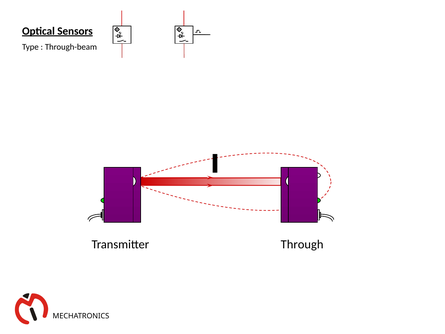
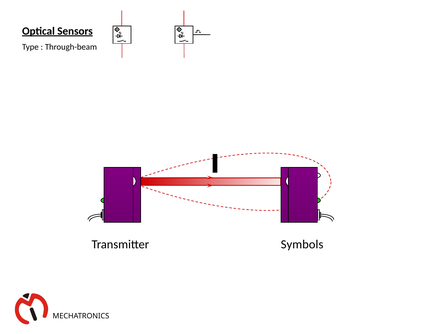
Through: Through -> Symbols (302, 244)
